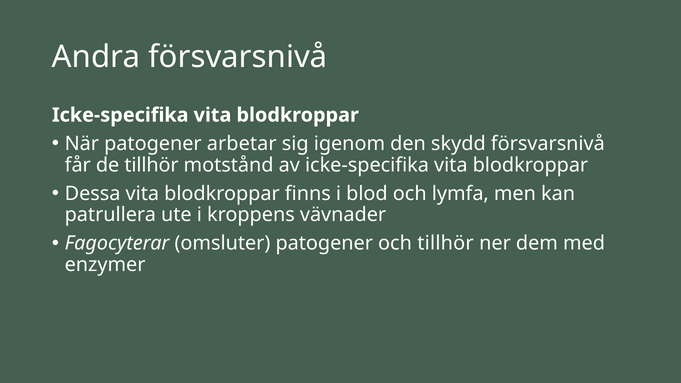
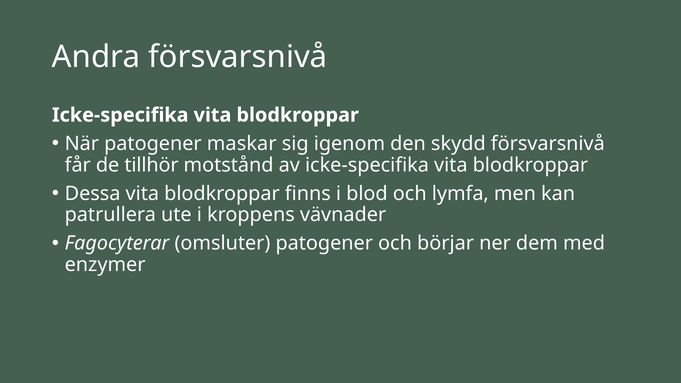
arbetar: arbetar -> maskar (242, 144)
och tillhör: tillhör -> börjar (446, 243)
